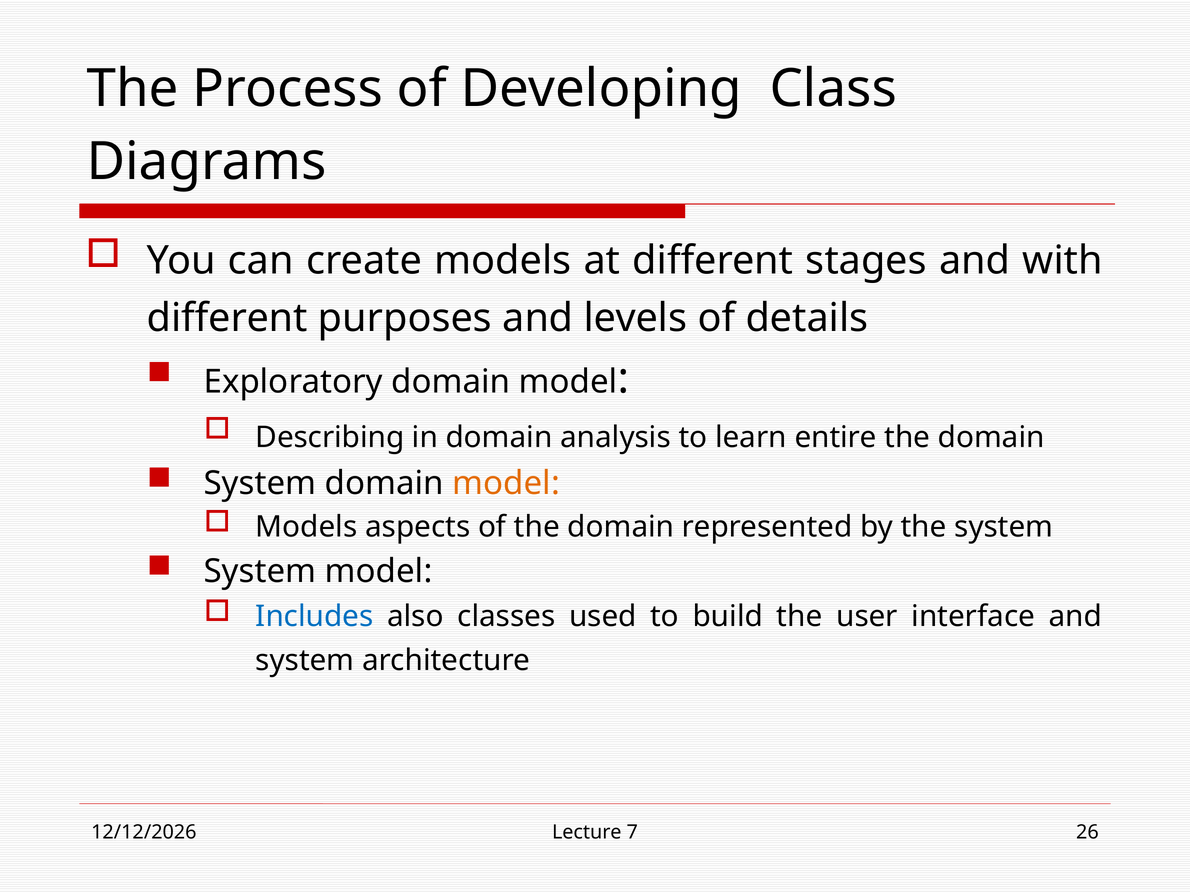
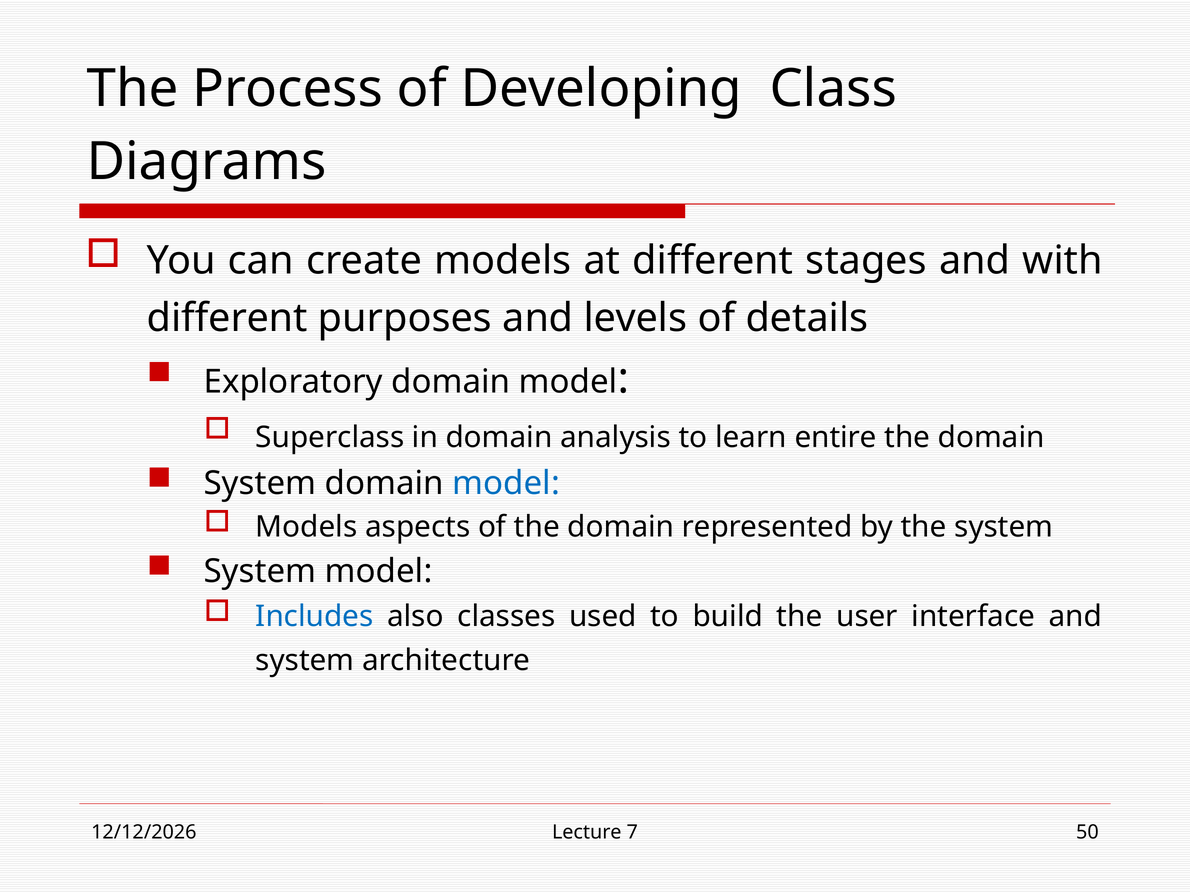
Describing: Describing -> Superclass (330, 437)
model colour: orange -> blue (506, 483)
26: 26 -> 50 (1087, 832)
